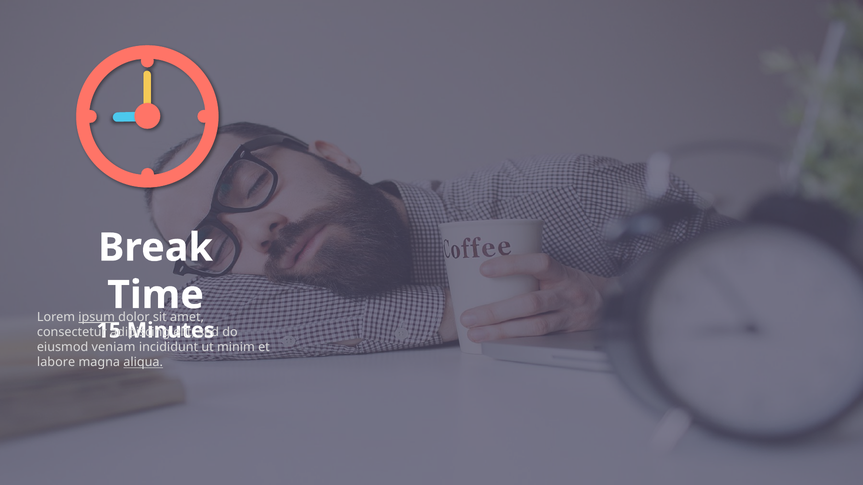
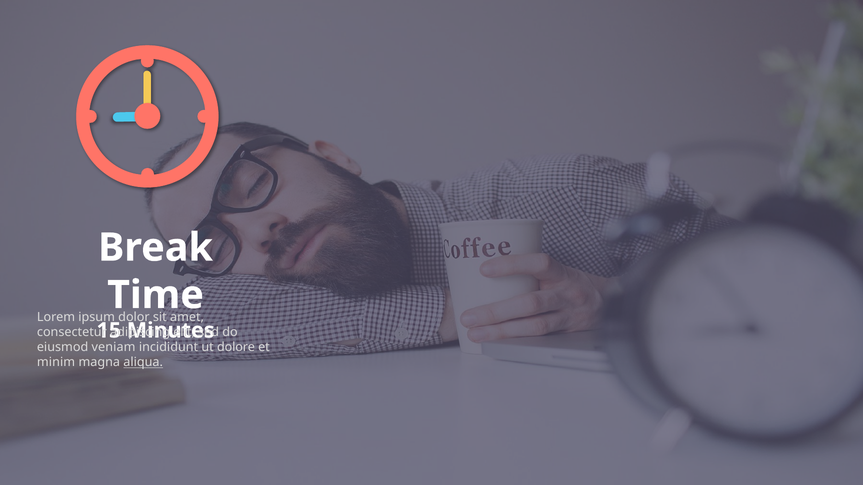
ipsum underline: present -> none (97, 317)
minim: minim -> dolore (236, 348)
labore: labore -> minim (56, 363)
